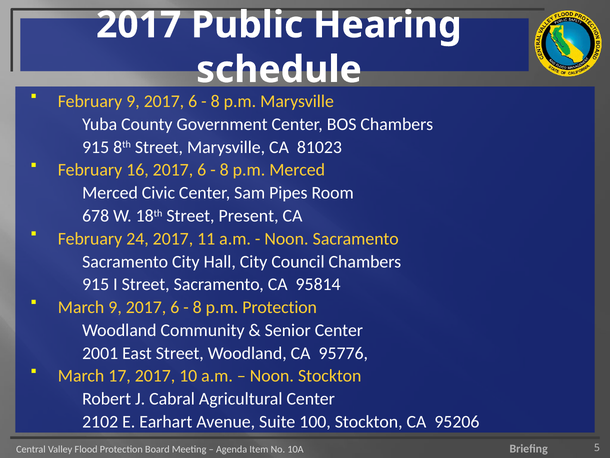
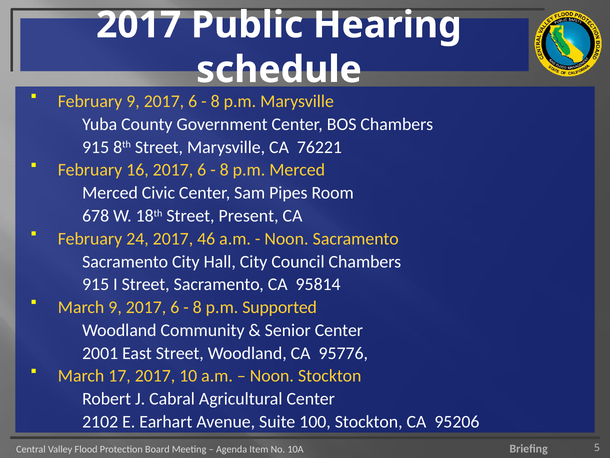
81023: 81023 -> 76221 (319, 147)
11: 11 -> 46 (206, 239)
p.m Protection: Protection -> Supported (280, 307)
